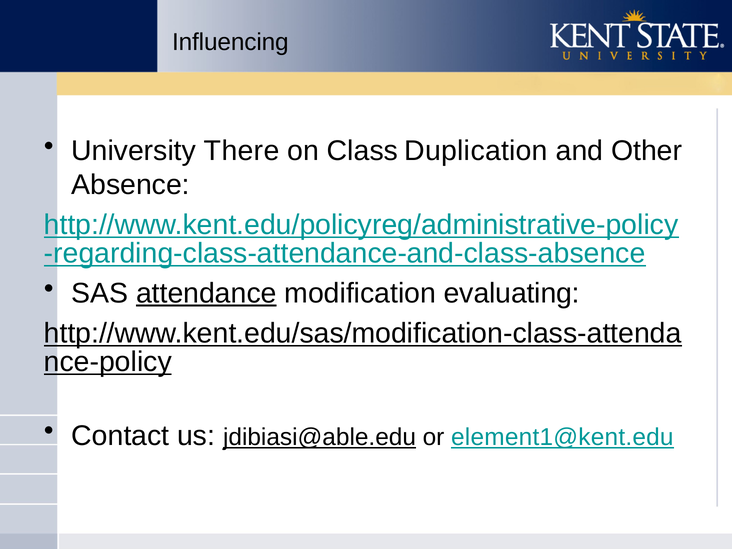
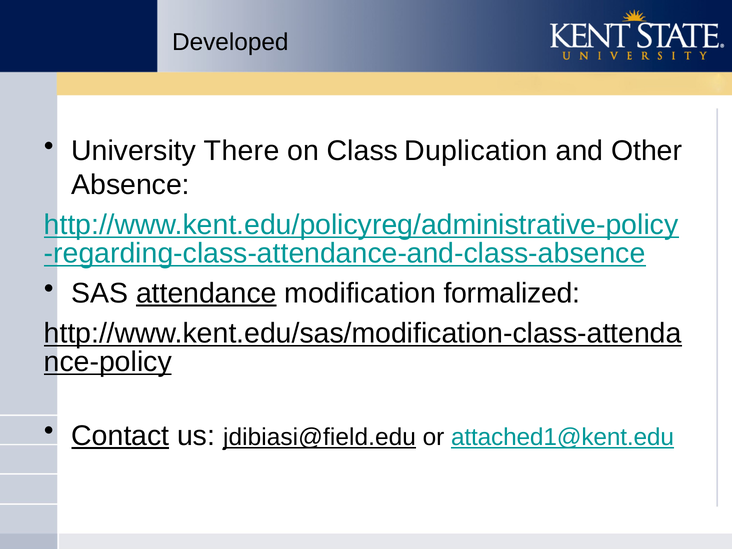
Influencing: Influencing -> Developed (230, 42)
evaluating: evaluating -> formalized (512, 293)
Contact underline: none -> present (120, 436)
jdibiasi@able.edu: jdibiasi@able.edu -> jdibiasi@field.edu (319, 437)
element1@kent.edu: element1@kent.edu -> attached1@kent.edu (562, 437)
